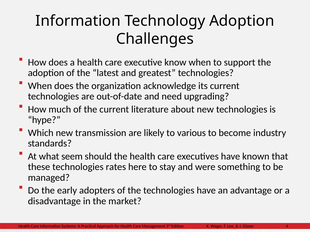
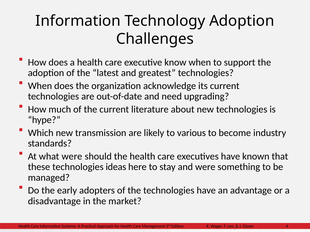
what seem: seem -> were (72, 157)
rates: rates -> ideas (116, 167)
